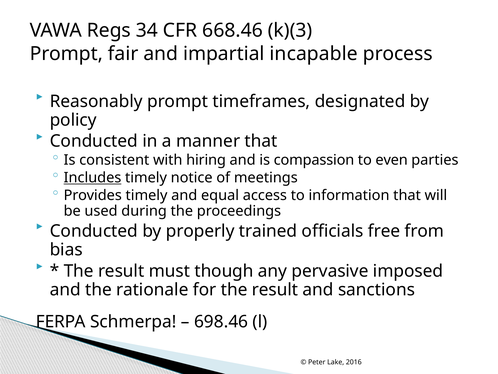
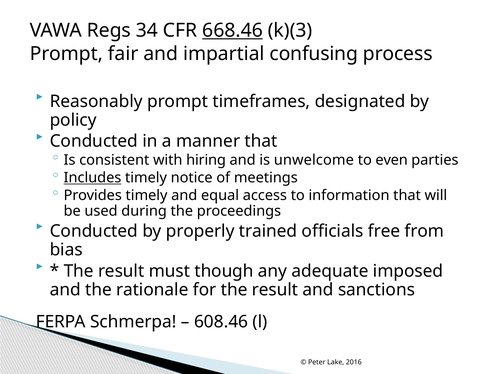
668.46 underline: none -> present (233, 30)
incapable: incapable -> confusing (314, 54)
compassion: compassion -> unwelcome (314, 160)
pervasive: pervasive -> adequate (330, 271)
698.46: 698.46 -> 608.46 (221, 321)
